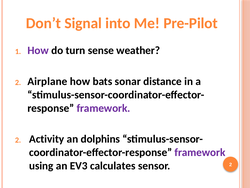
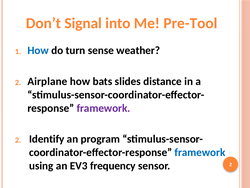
Pre-Pilot: Pre-Pilot -> Pre-Tool (190, 23)
How colour: purple -> blue (38, 50)
sonar: sonar -> slides (128, 81)
Activity: Activity -> Identify (47, 139)
dolphins: dolphins -> program (100, 139)
framework colour: purple -> blue (200, 152)
calculates: calculates -> frequency (113, 165)
